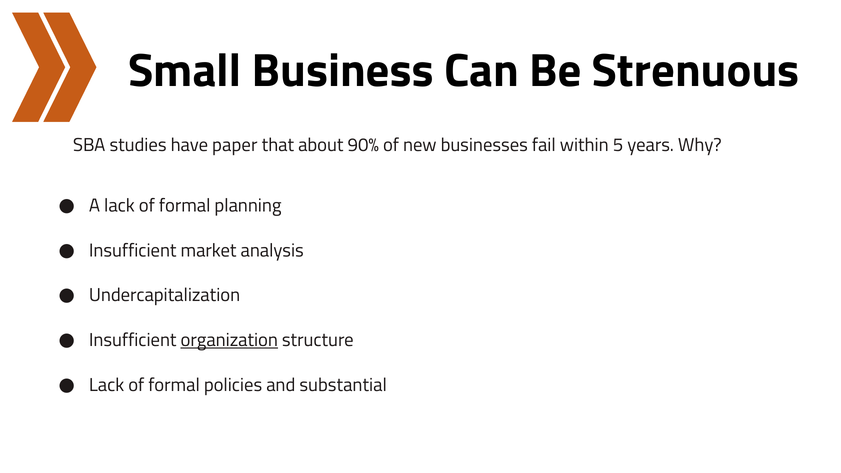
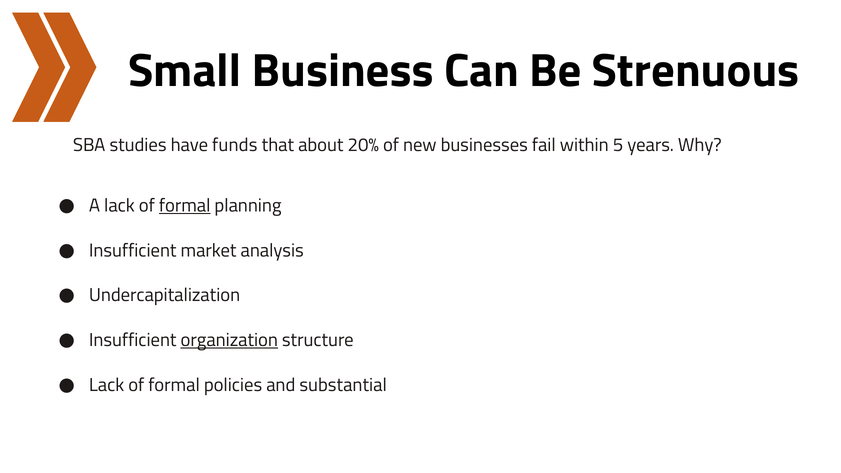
paper: paper -> funds (235, 145)
90%: 90% -> 20% (363, 145)
formal underline: none -> present (185, 206)
